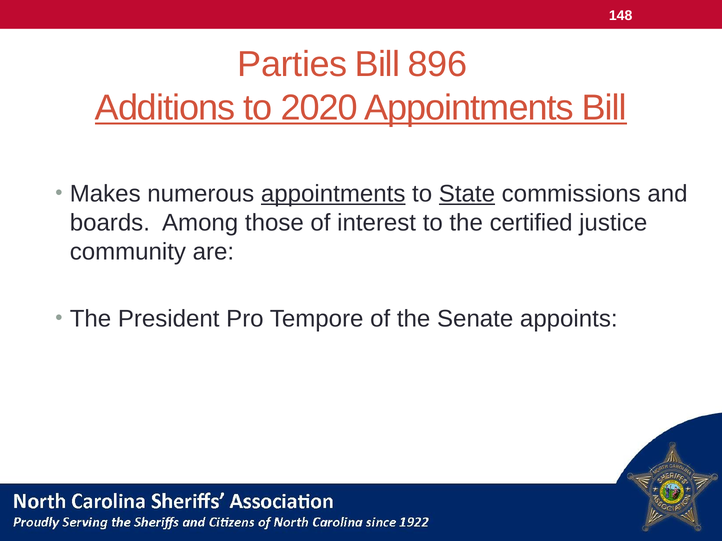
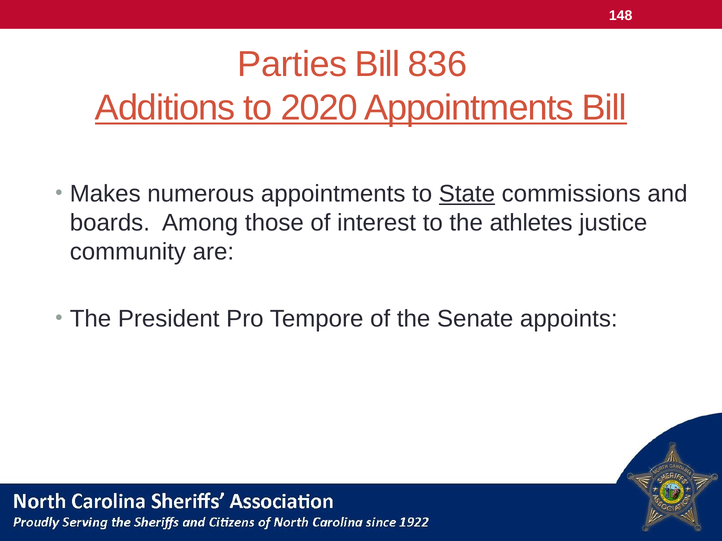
896: 896 -> 836 (437, 64)
appointments underline: present -> none (333, 194)
certified: certified -> athletes (531, 223)
